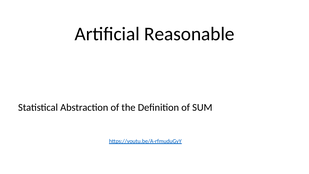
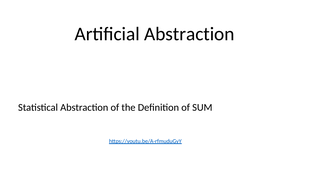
Artificial Reasonable: Reasonable -> Abstraction (189, 34)
